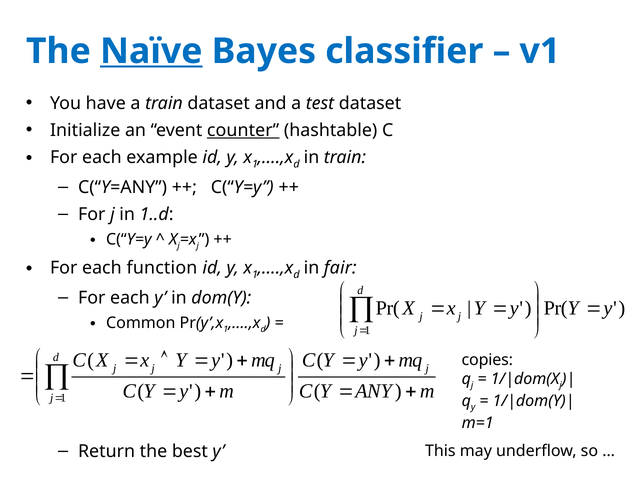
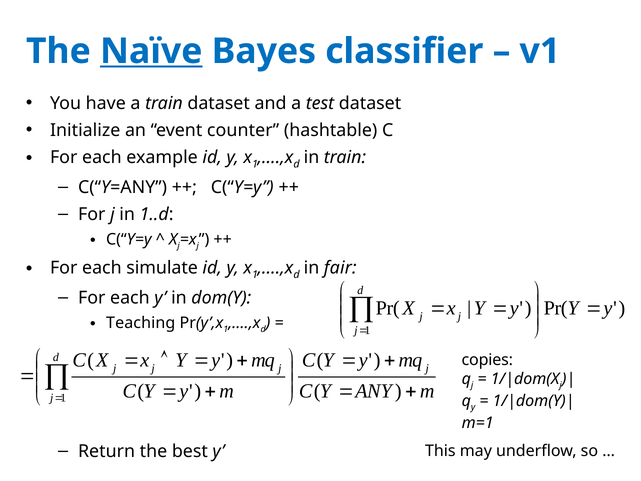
counter underline: present -> none (243, 130)
function: function -> simulate (162, 268)
Common: Common -> Teaching (141, 323)
